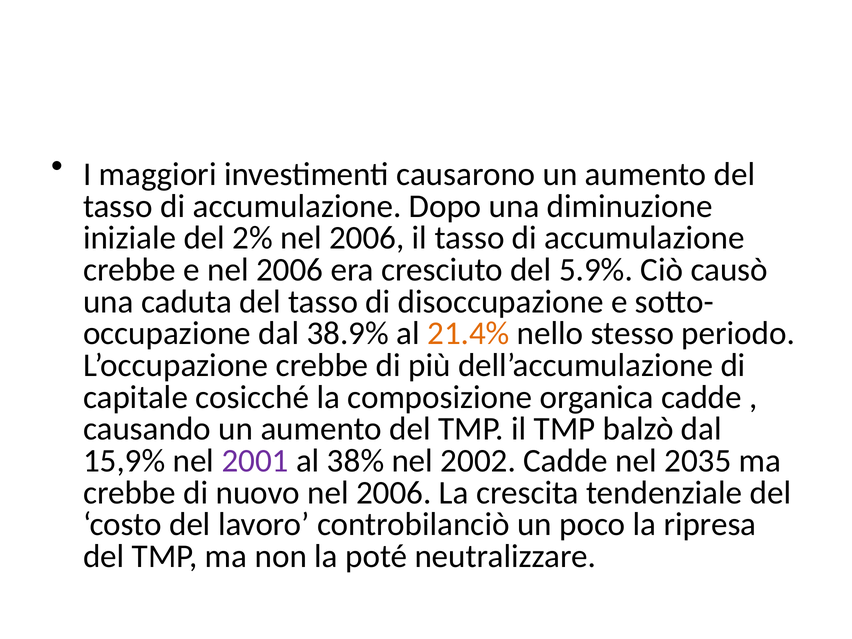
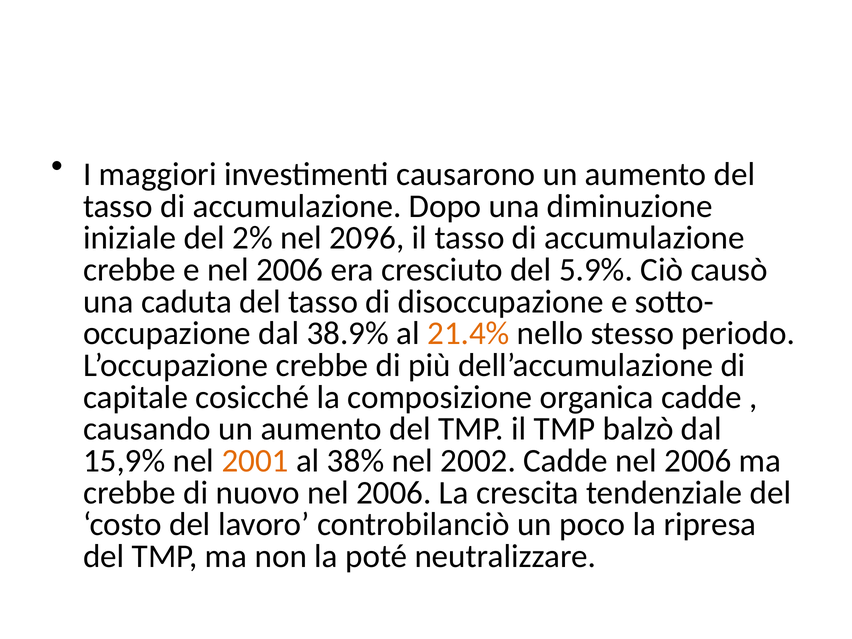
2% nel 2006: 2006 -> 2096 (367, 238)
2001 colour: purple -> orange (255, 461)
Cadde nel 2035: 2035 -> 2006 (698, 461)
